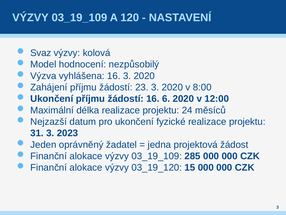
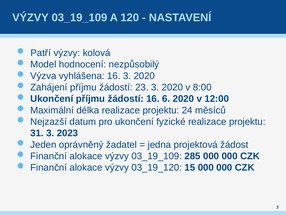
Svaz: Svaz -> Patří (41, 53)
